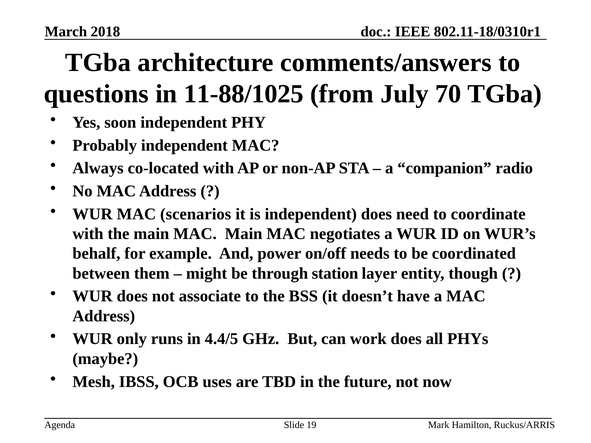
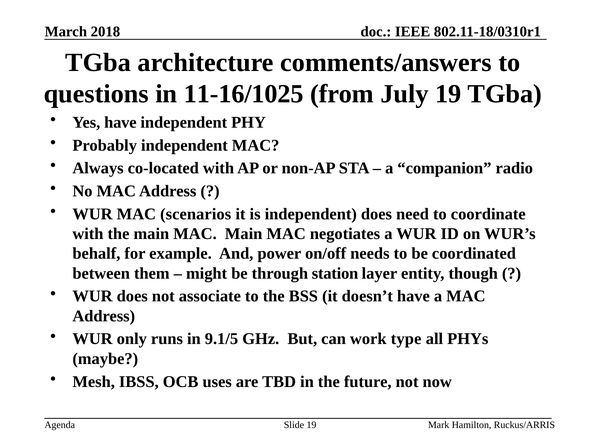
11-88/1025: 11-88/1025 -> 11-16/1025 (244, 94)
July 70: 70 -> 19 (448, 94)
Yes soon: soon -> have (120, 122)
4.4/5: 4.4/5 -> 9.1/5 (221, 339)
work does: does -> type (406, 339)
